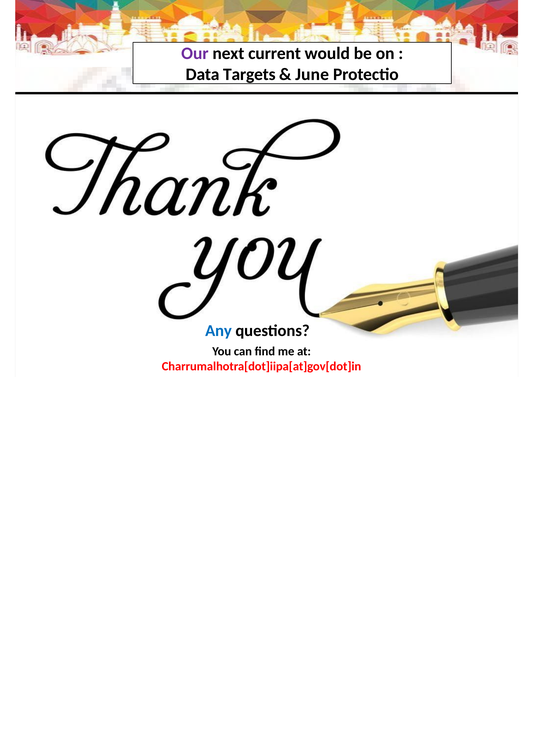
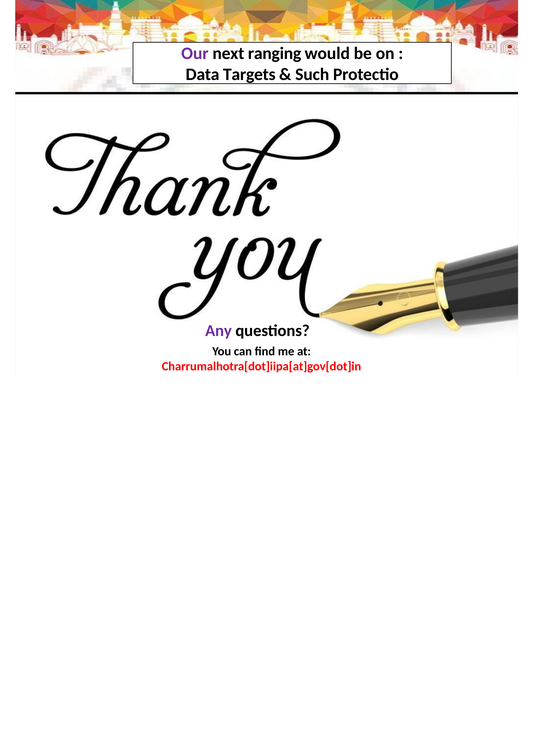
current: current -> ranging (275, 53)
June: June -> Such (312, 74)
Any colour: blue -> purple (218, 331)
